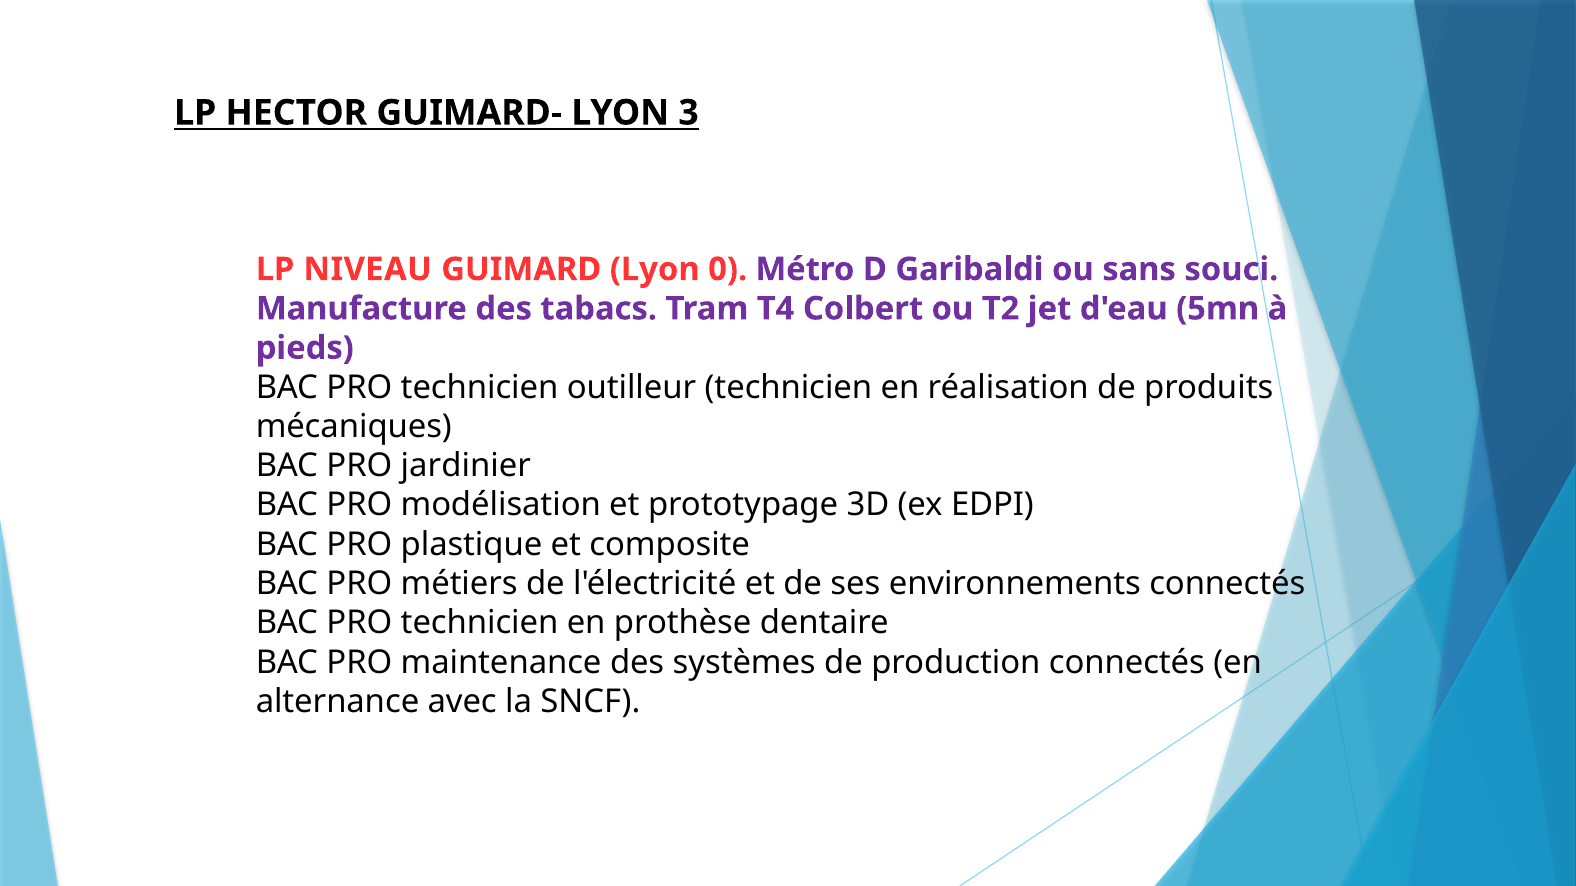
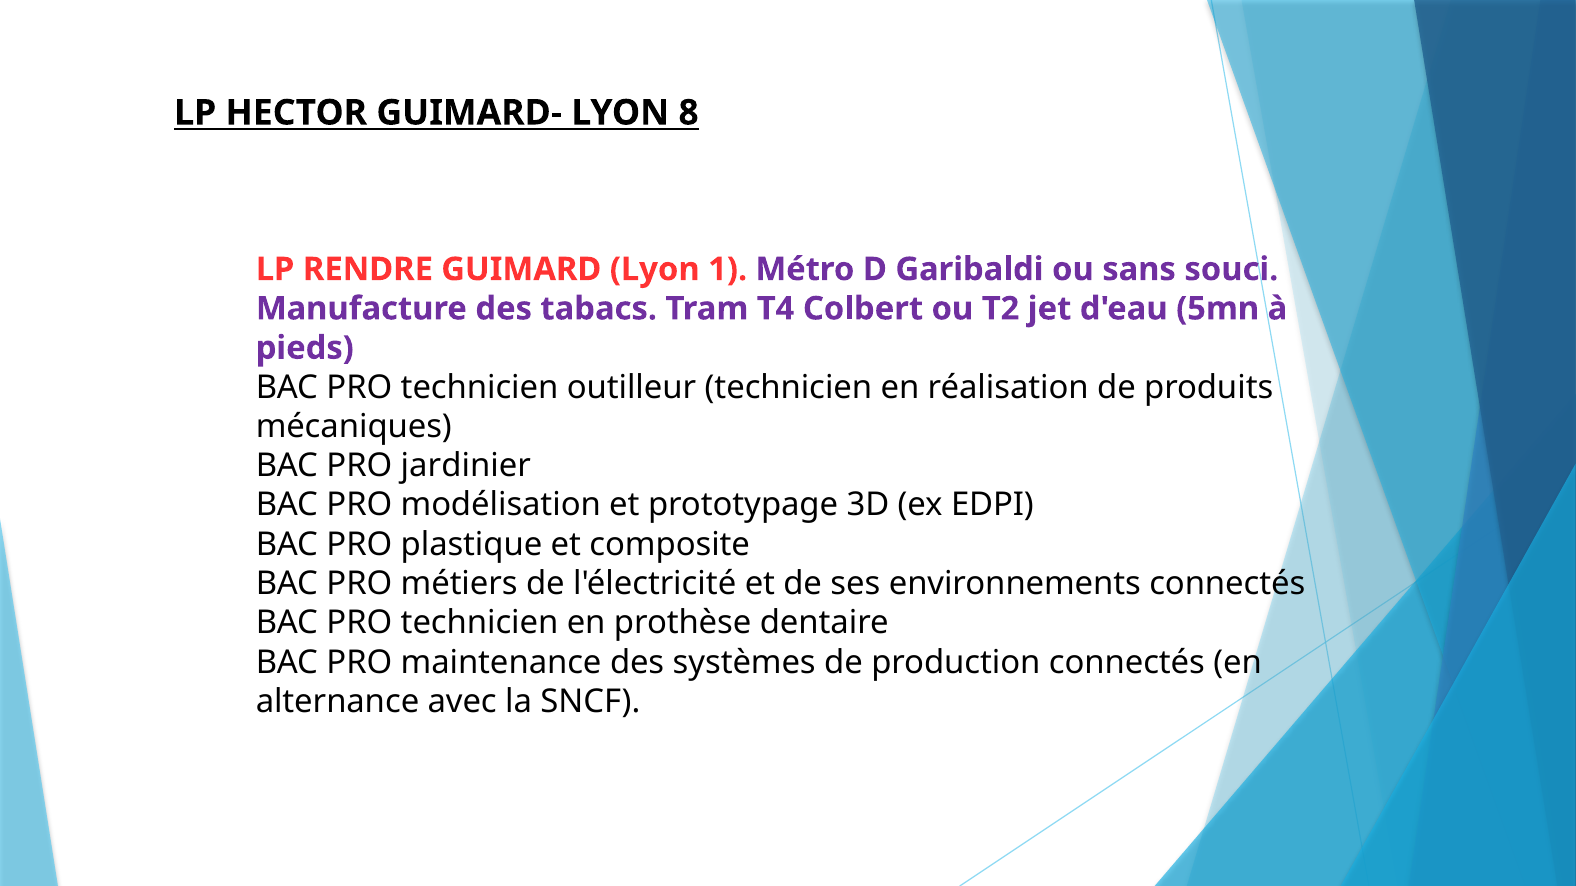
3: 3 -> 8 (689, 113)
NIVEAU: NIVEAU -> RENDRE (368, 269)
0: 0 -> 1 (728, 269)
